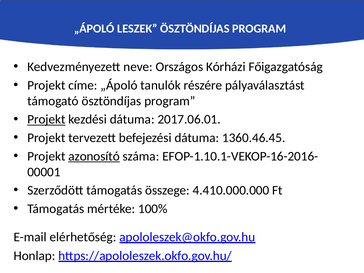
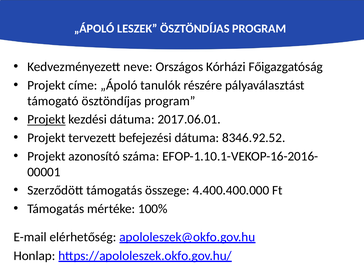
1360.46.45: 1360.46.45 -> 8346.92.52 (254, 138)
azonosító underline: present -> none (94, 156)
4.410.000.000: 4.410.000.000 -> 4.400.400.000 (231, 190)
